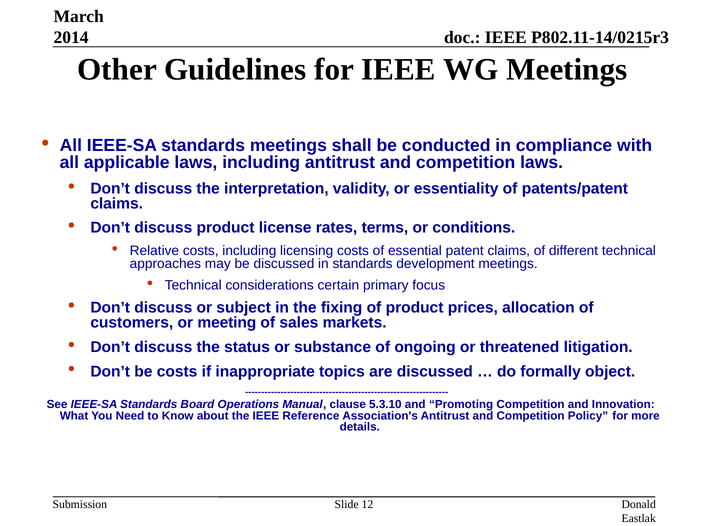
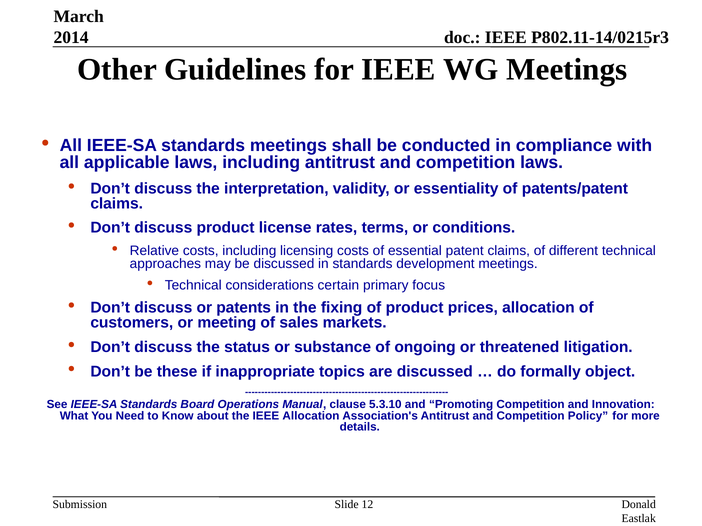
subject: subject -> patents (244, 308)
be costs: costs -> these (177, 372)
IEEE Reference: Reference -> Allocation (311, 416)
